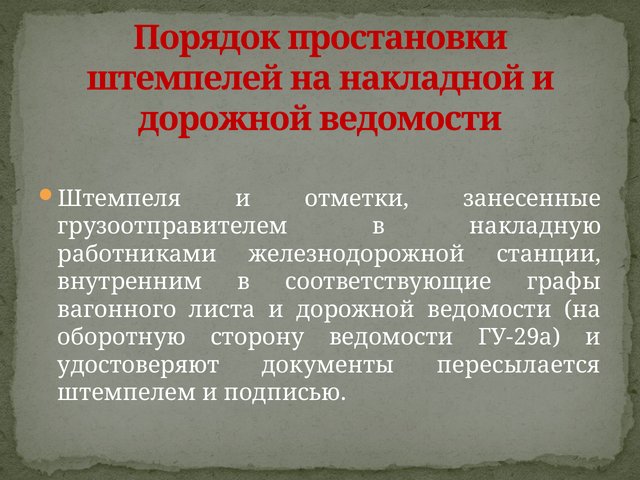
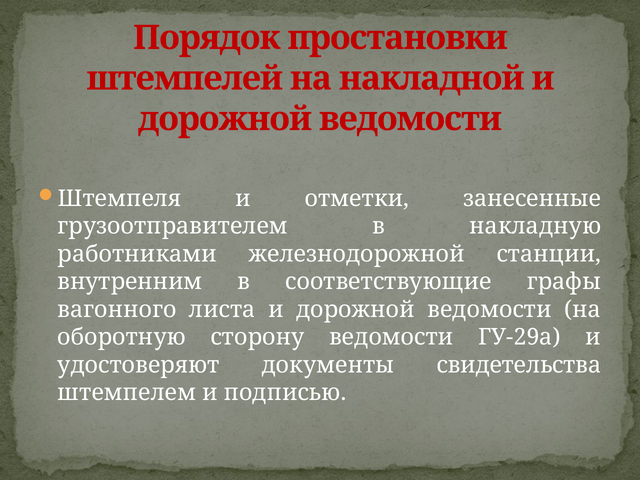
пересылается: пересылается -> свидетельства (519, 365)
